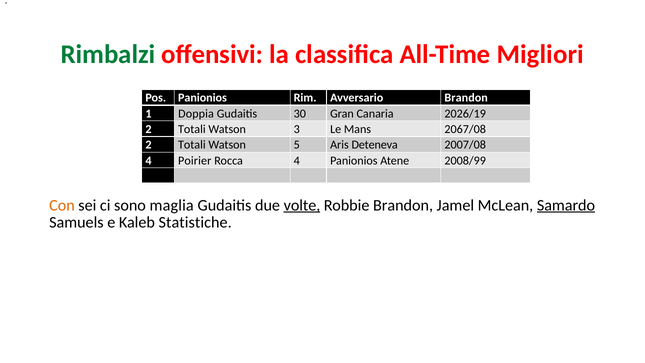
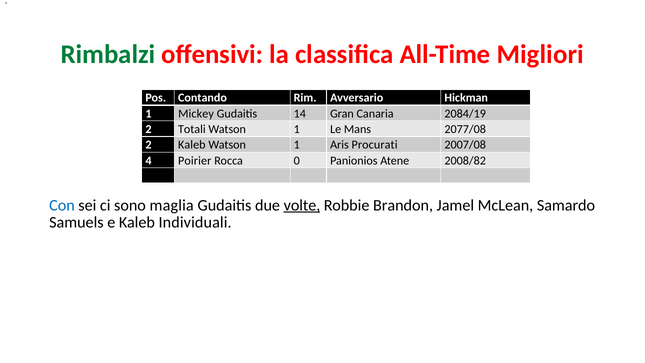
Pos Panionios: Panionios -> Contando (202, 98)
Avversario Brandon: Brandon -> Hickman (466, 98)
Doppia: Doppia -> Mickey (196, 113)
30: 30 -> 14 (300, 113)
2026/19: 2026/19 -> 2084/19 (465, 113)
3: 3 -> 1 (297, 129)
2067/08: 2067/08 -> 2077/08 (465, 129)
Totali: Totali -> Kaleb (192, 145)
5: 5 -> 1 (297, 145)
Deteneva: Deteneva -> Procurati (375, 145)
Rocca 4: 4 -> 0 (297, 160)
2008/99: 2008/99 -> 2008/82 (465, 160)
Con colour: orange -> blue (62, 205)
Samardo underline: present -> none (566, 205)
Statistiche: Statistiche -> Individuali (195, 223)
